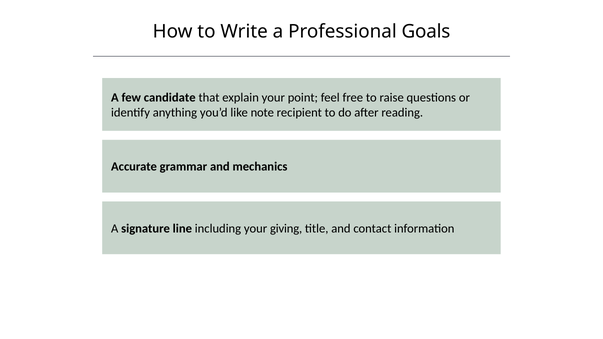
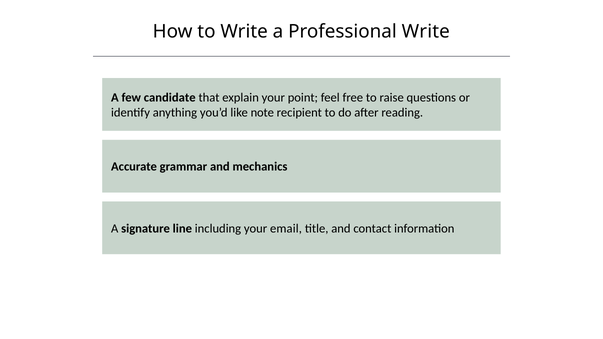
Professional Goals: Goals -> Write (426, 32)
giving: giving -> email (286, 229)
